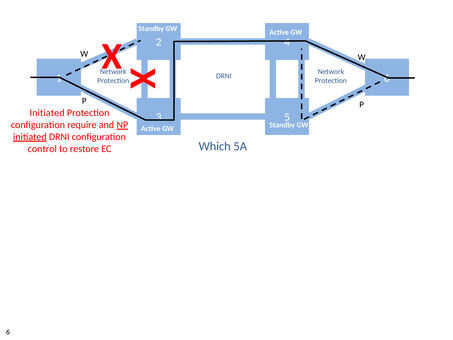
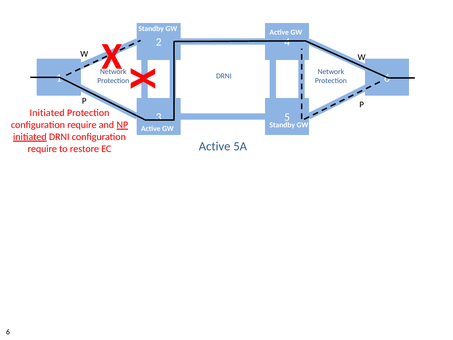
Which: Which -> Active (215, 146)
control: control -> require (42, 149)
